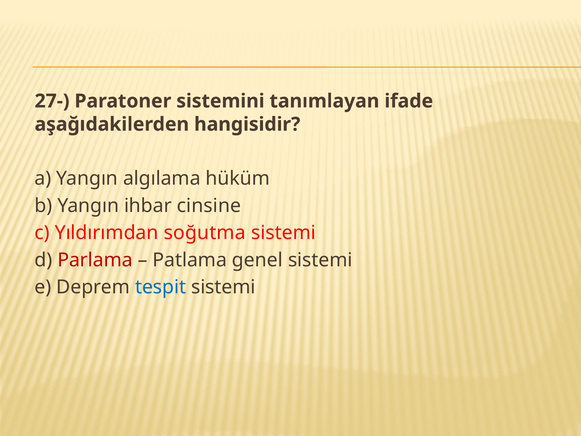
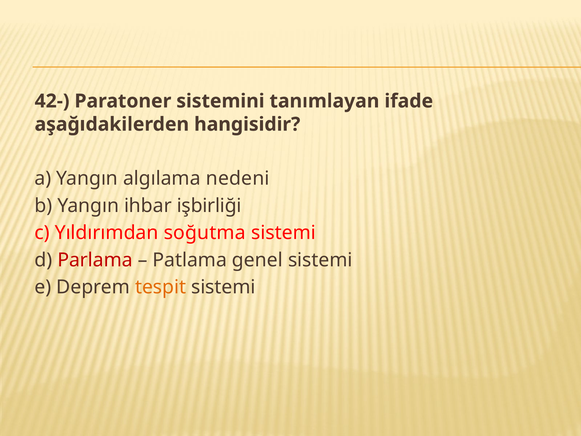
27-: 27- -> 42- (52, 101)
hüküm: hüküm -> nedeni (238, 178)
cinsine: cinsine -> işbirliği (209, 206)
tespit colour: blue -> orange (161, 287)
